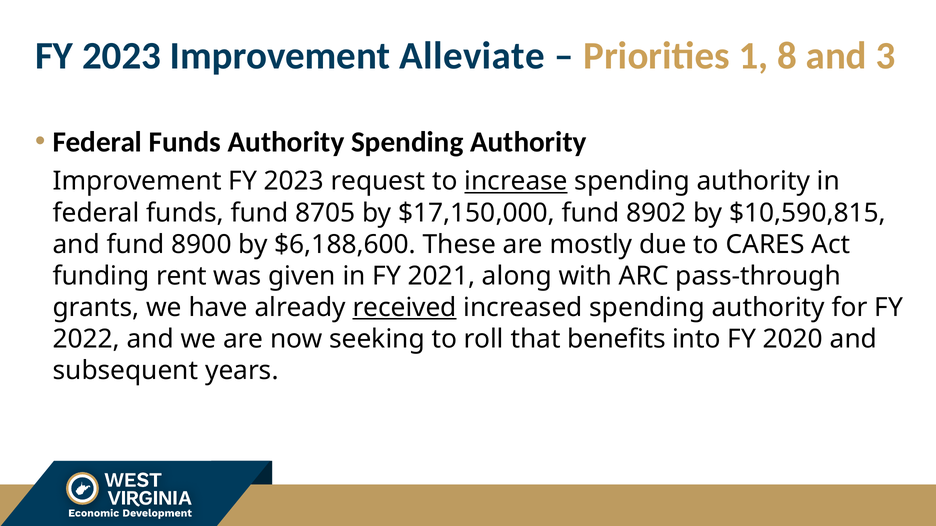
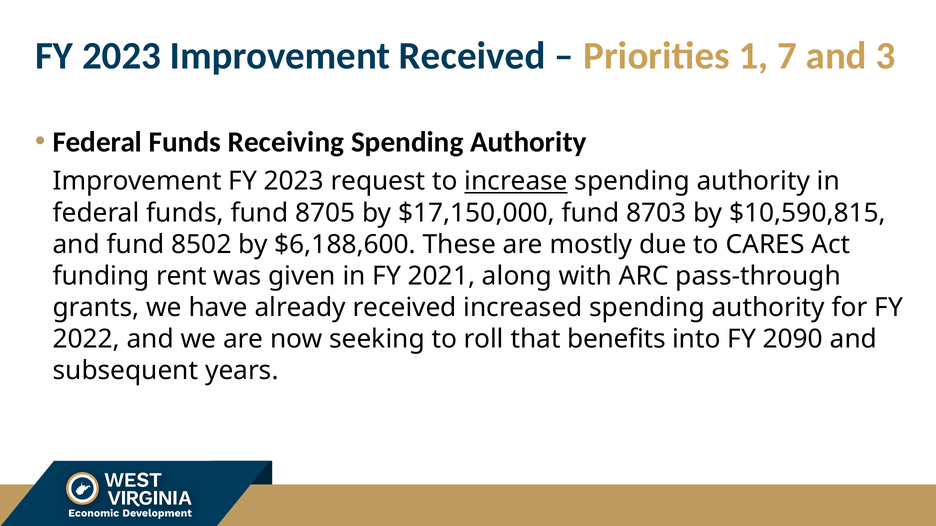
Improvement Alleviate: Alleviate -> Received (472, 56)
8: 8 -> 7 (787, 56)
Funds Authority: Authority -> Receiving (286, 142)
8902: 8902 -> 8703 (656, 213)
8900: 8900 -> 8502 (201, 245)
received underline: present -> none (405, 308)
2020: 2020 -> 2090 (793, 339)
